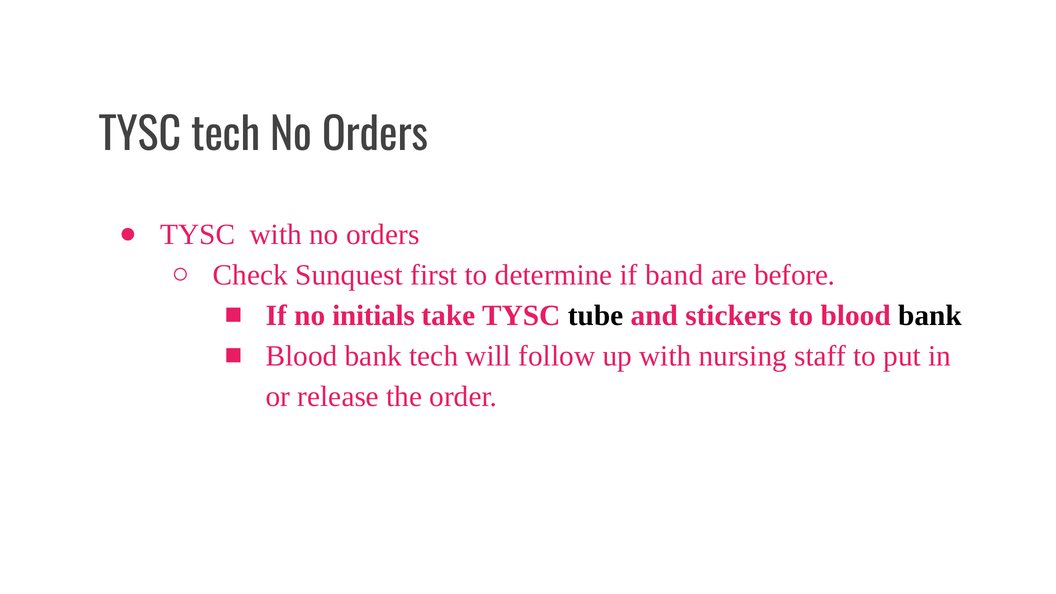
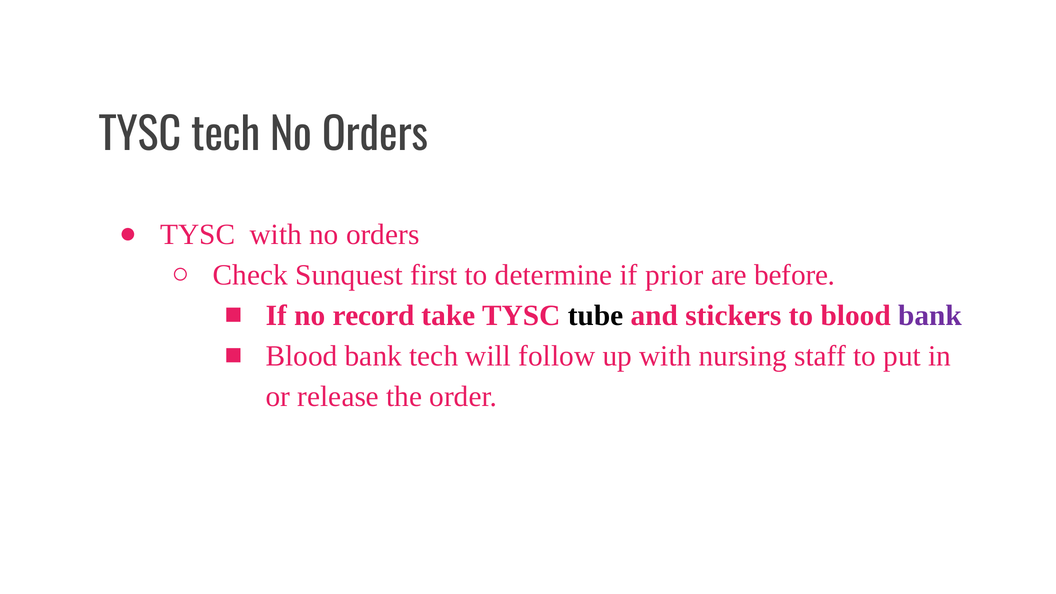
band: band -> prior (674, 275)
initials: initials -> record (373, 316)
bank colour: black -> purple (930, 316)
